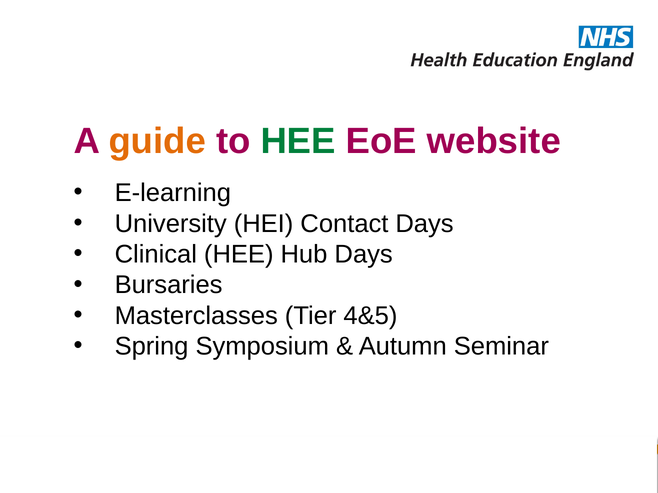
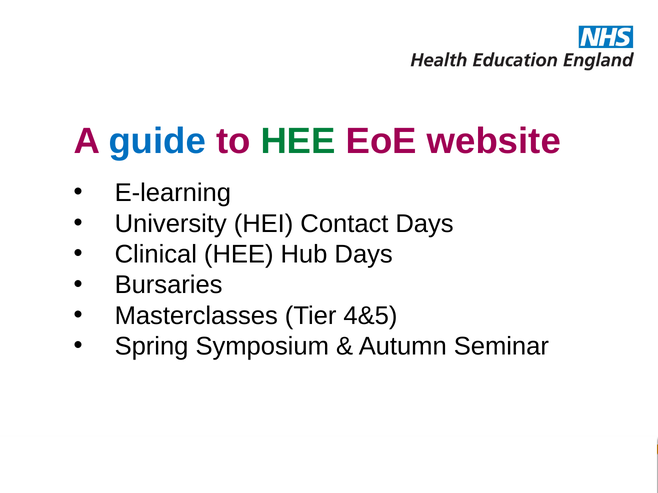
guide colour: orange -> blue (157, 141)
